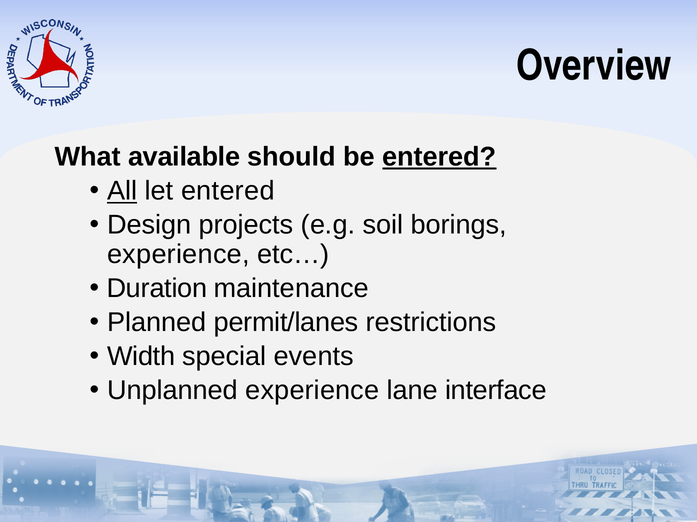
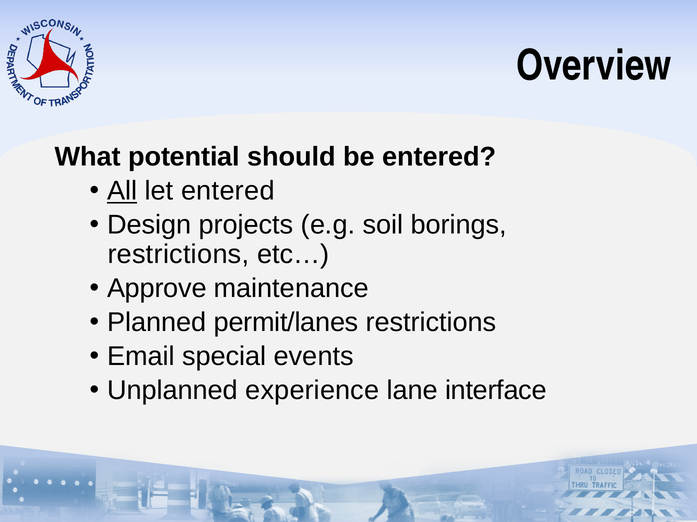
available: available -> potential (184, 157)
entered underline: present -> none (439, 157)
experience: experience -> restrictions (178, 255)
Duration: Duration -> Approve (157, 289)
Width: Width -> Email (141, 357)
